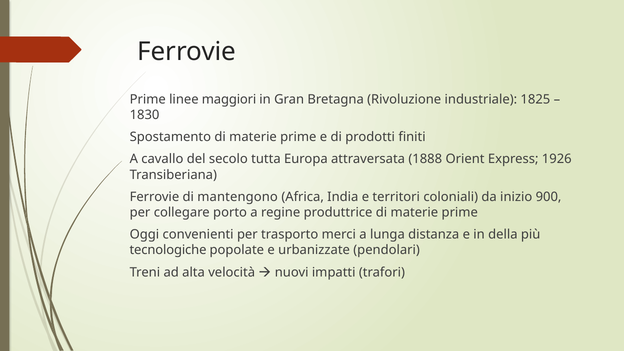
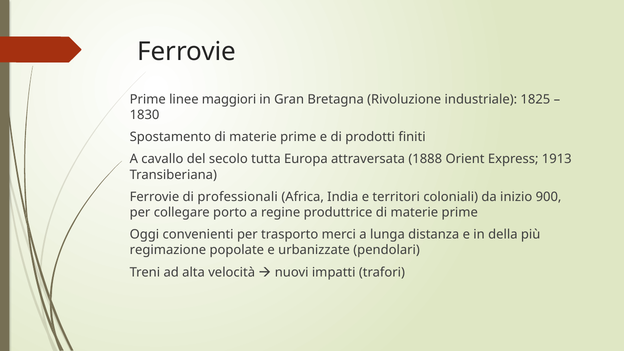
1926: 1926 -> 1913 (557, 159)
mantengono: mantengono -> professionali (238, 197)
tecnologiche: tecnologiche -> regimazione (168, 250)
